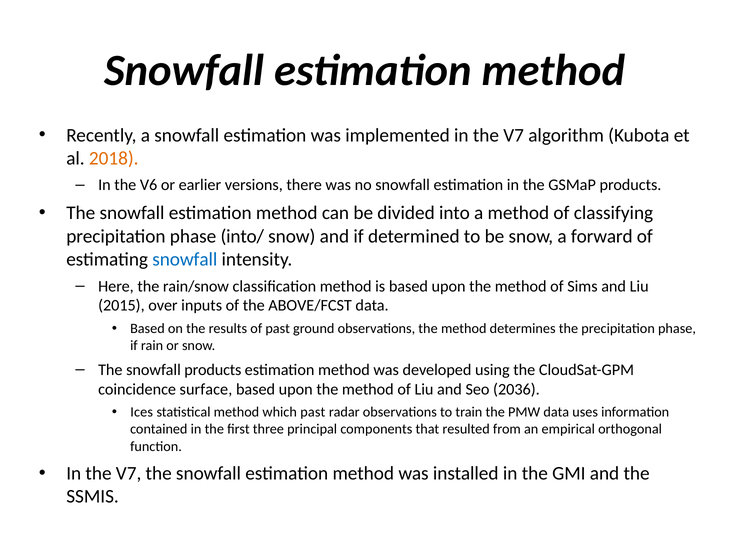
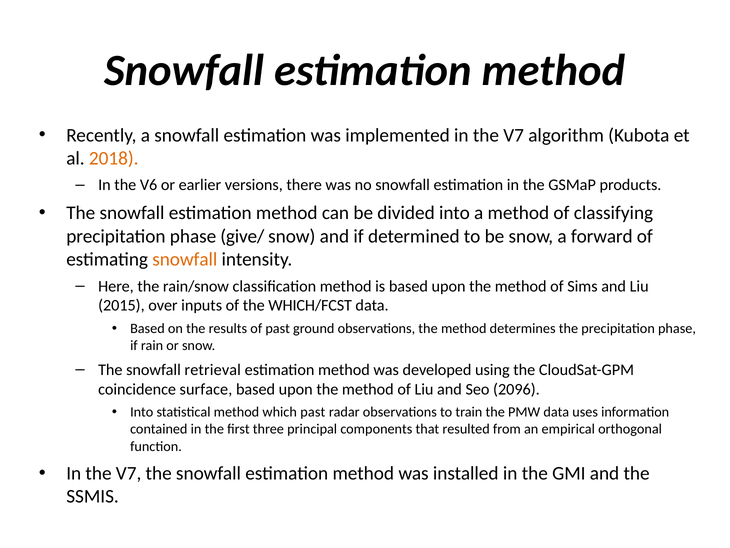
into/: into/ -> give/ (242, 236)
snowfall colour: blue -> orange (185, 259)
ABOVE/FCST: ABOVE/FCST -> WHICH/FCST (310, 305)
snowfall products: products -> retrieval (213, 369)
2036: 2036 -> 2096 (516, 389)
Ices: Ices -> Into (142, 412)
